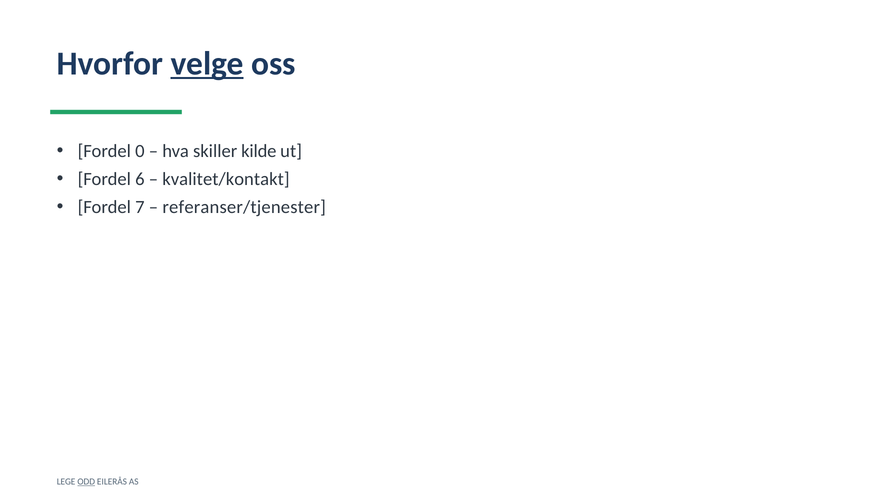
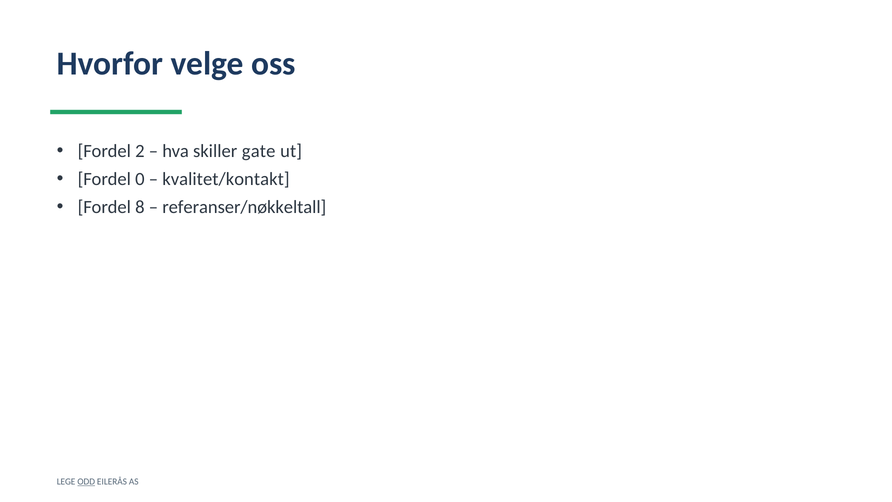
velge underline: present -> none (207, 64)
0: 0 -> 2 (140, 151)
kilde: kilde -> gate (259, 151)
6: 6 -> 0 (140, 179)
7: 7 -> 8 (140, 207)
referanser/tjenester: referanser/tjenester -> referanser/nøkkeltall (244, 207)
